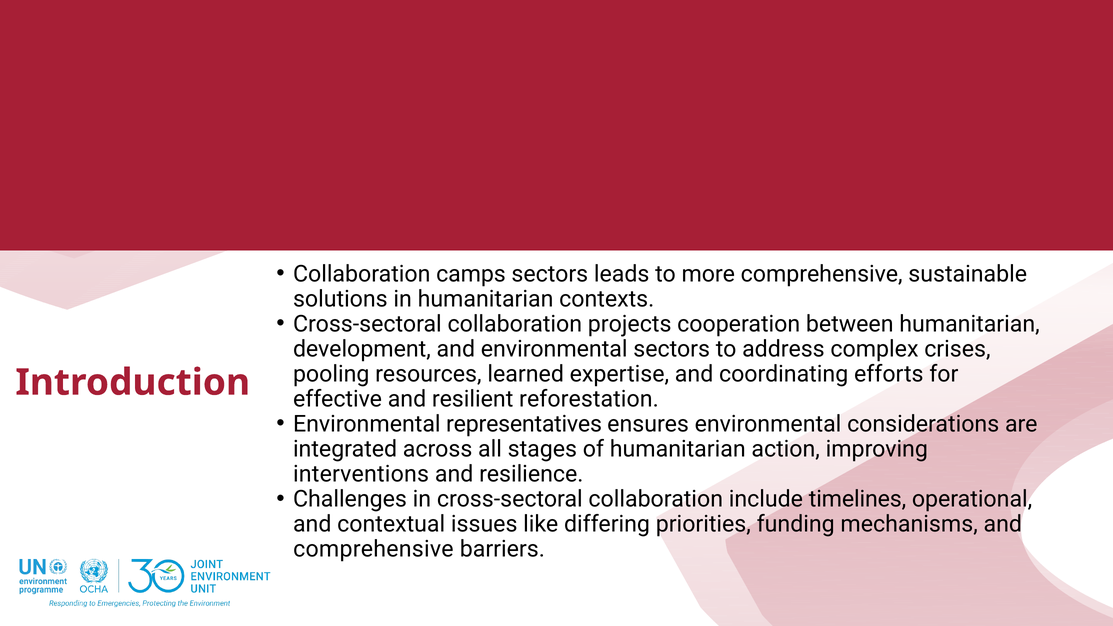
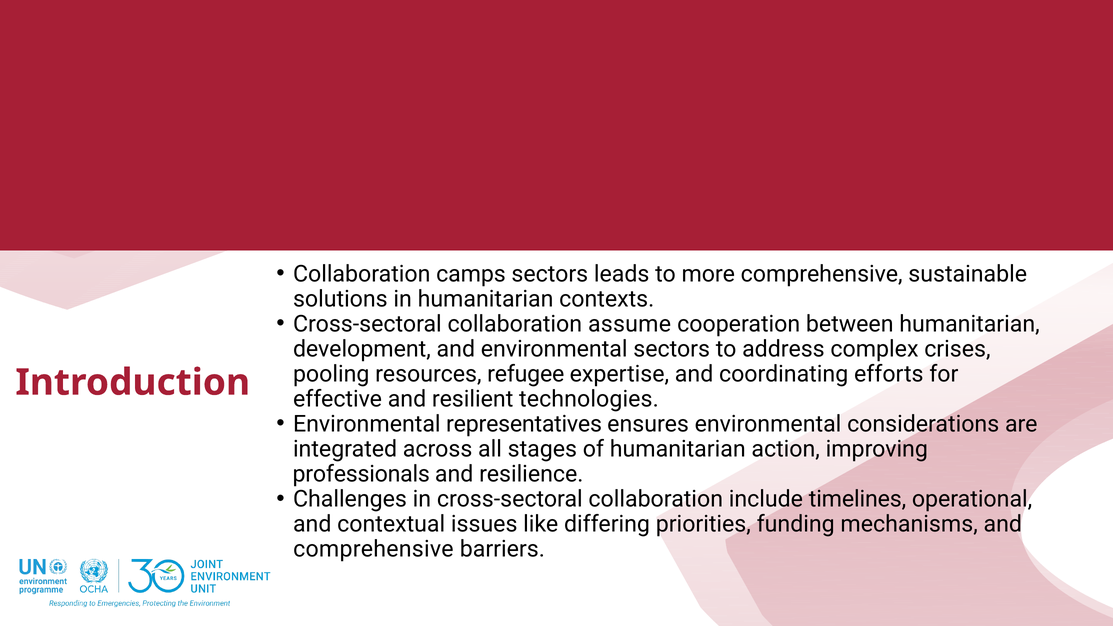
projects: projects -> assume (630, 324)
learned: learned -> refugee (526, 374)
reforestation: reforestation -> technologies (589, 399)
interventions: interventions -> professionals (361, 474)
